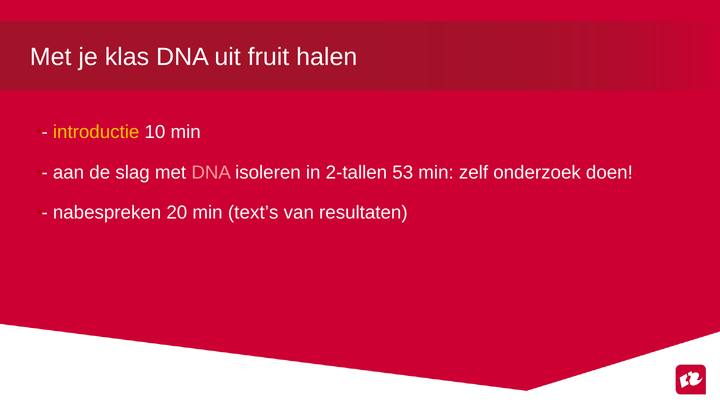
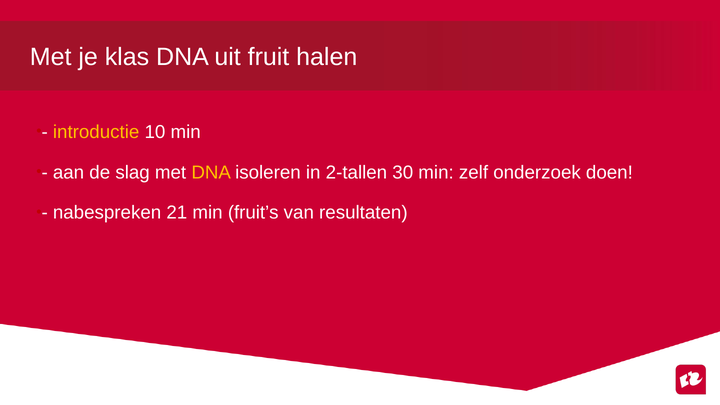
DNA colour: pink -> yellow (211, 172)
53: 53 -> 30 (403, 172)
20: 20 -> 21 (177, 213)
text’s: text’s -> fruit’s (253, 213)
